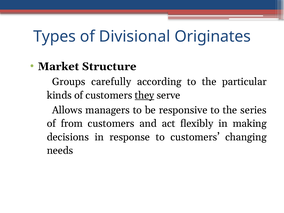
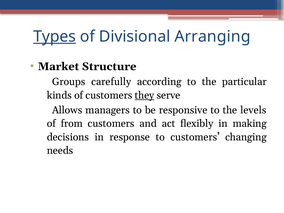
Types underline: none -> present (55, 37)
Originates: Originates -> Arranging (212, 37)
series: series -> levels (253, 110)
